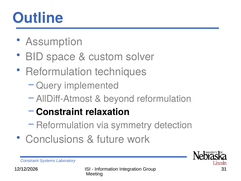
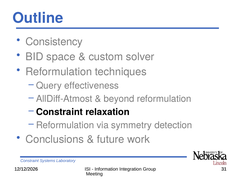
Assumption: Assumption -> Consistency (54, 42)
implemented: implemented -> effectiveness (92, 86)
